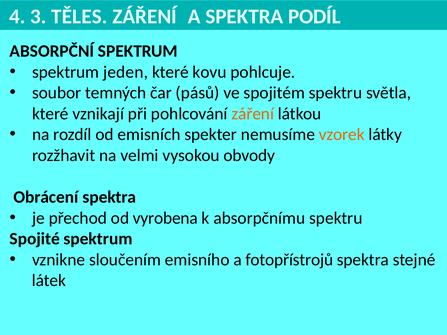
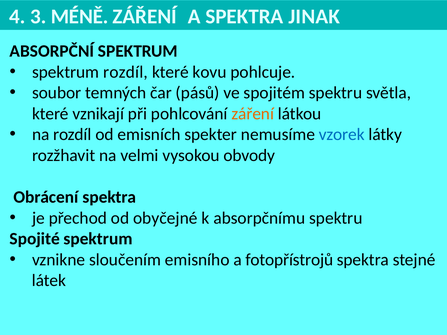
TĚLES: TĚLES -> MÉNĚ (80, 16)
PODÍL: PODÍL -> JINAK (314, 16)
spektrum jeden: jeden -> rozdíl (126, 72)
vzorek colour: orange -> blue (342, 135)
vyrobena: vyrobena -> obyčejné (165, 218)
